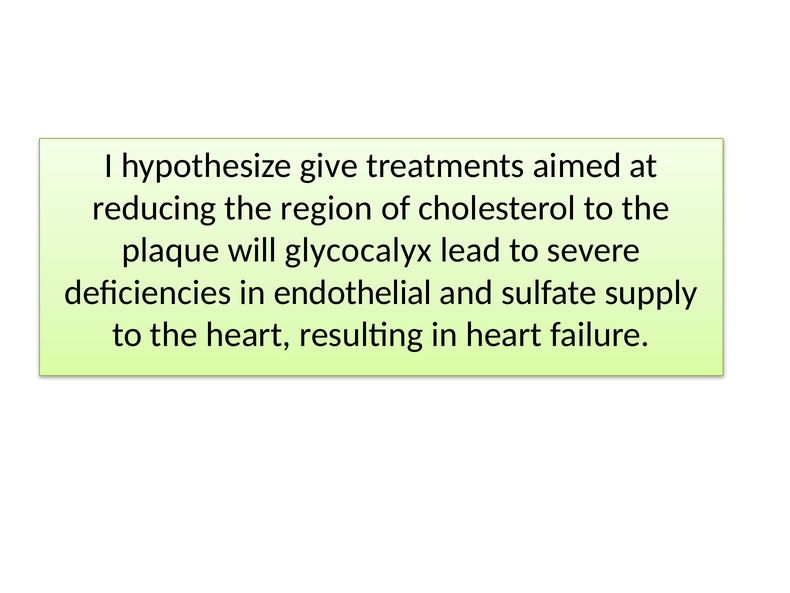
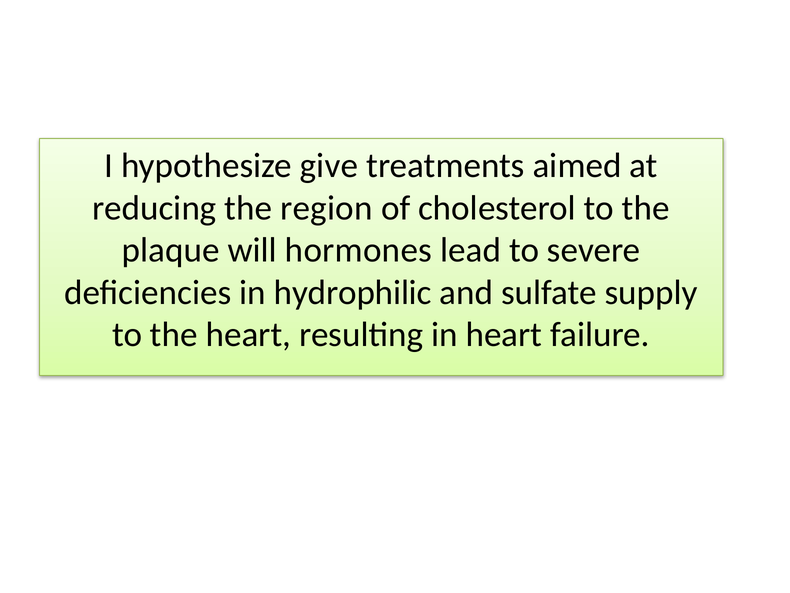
glycocalyx: glycocalyx -> hormones (358, 250)
endothelial: endothelial -> hydrophilic (353, 292)
